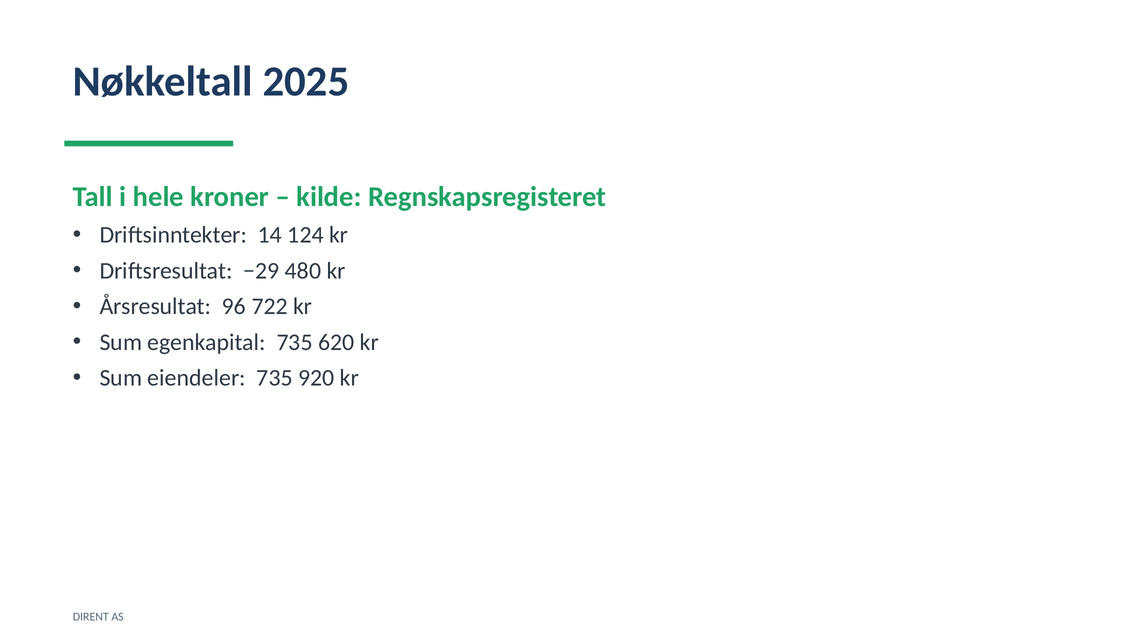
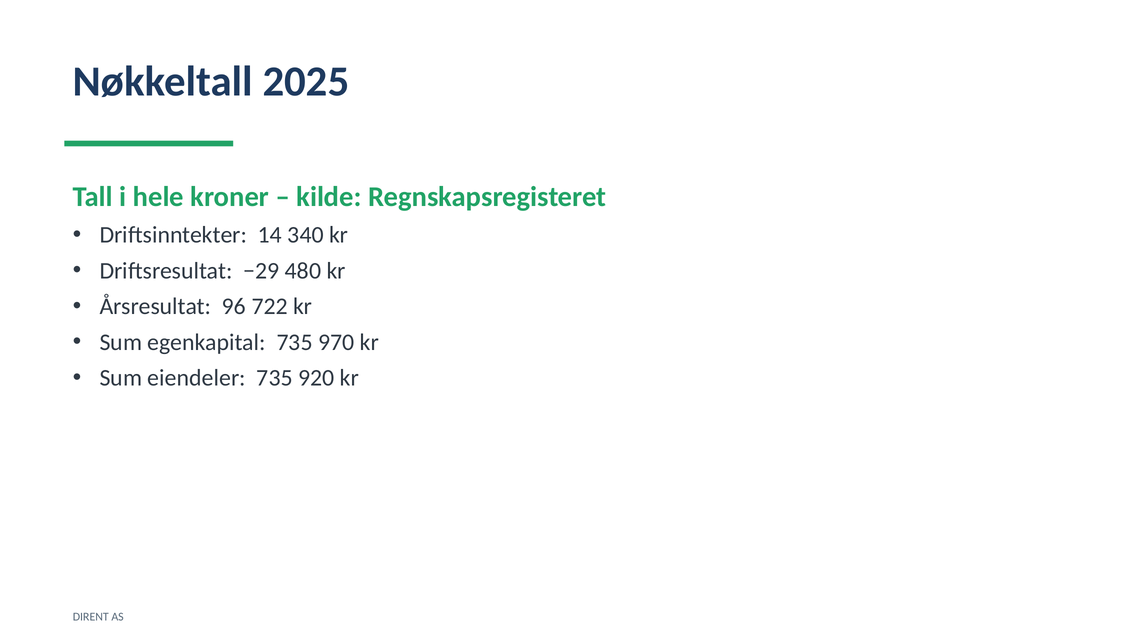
124: 124 -> 340 (306, 235)
620: 620 -> 970 (336, 343)
